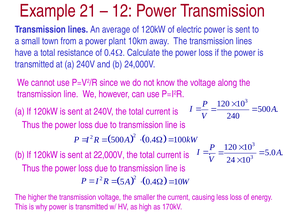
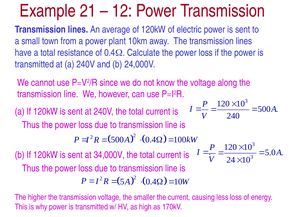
22,000V: 22,000V -> 34,000V (109, 155)
